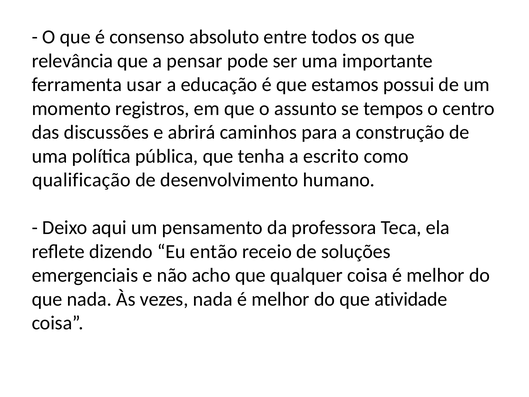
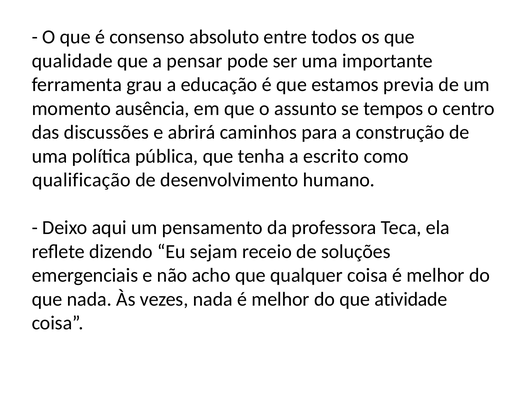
relevância: relevância -> qualidade (72, 61)
usar: usar -> grau (144, 85)
possui: possui -> previa (409, 85)
registros: registros -> ausência (152, 108)
então: então -> sejam (214, 251)
